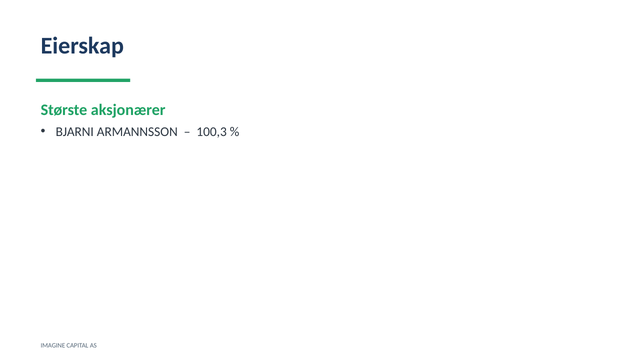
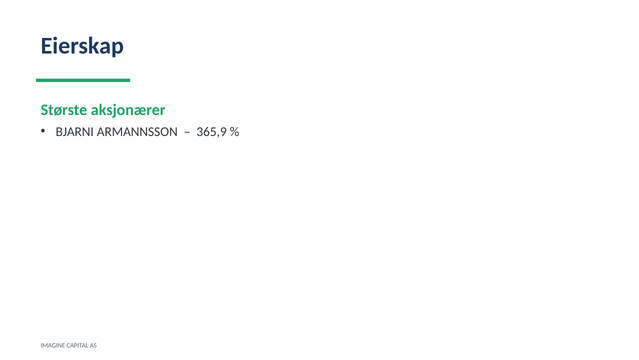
100,3: 100,3 -> 365,9 (212, 131)
